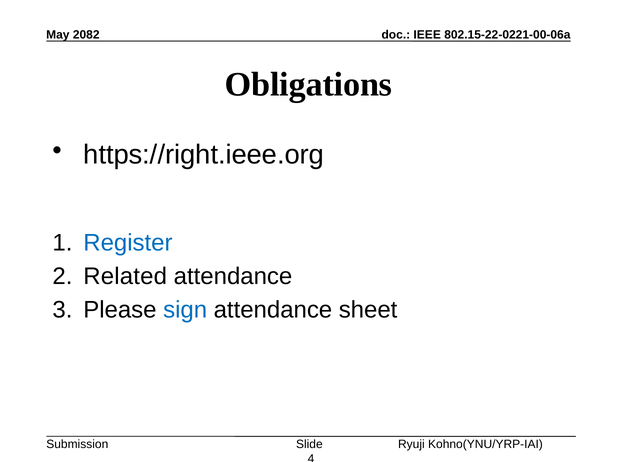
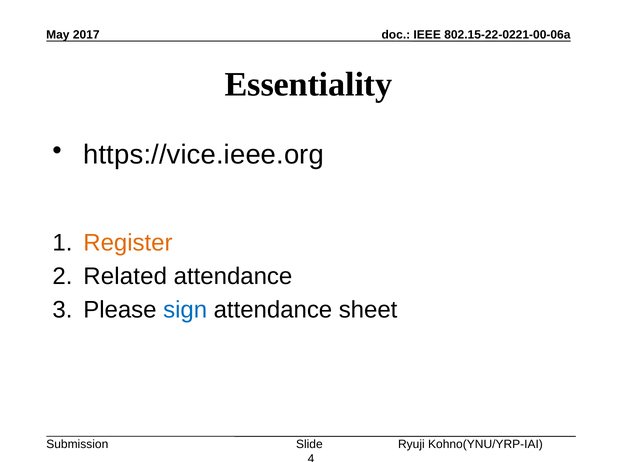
2082: 2082 -> 2017 (86, 35)
Obligations: Obligations -> Essentiality (309, 85)
https://right.ieee.org: https://right.ieee.org -> https://vice.ieee.org (204, 155)
Register colour: blue -> orange (128, 243)
